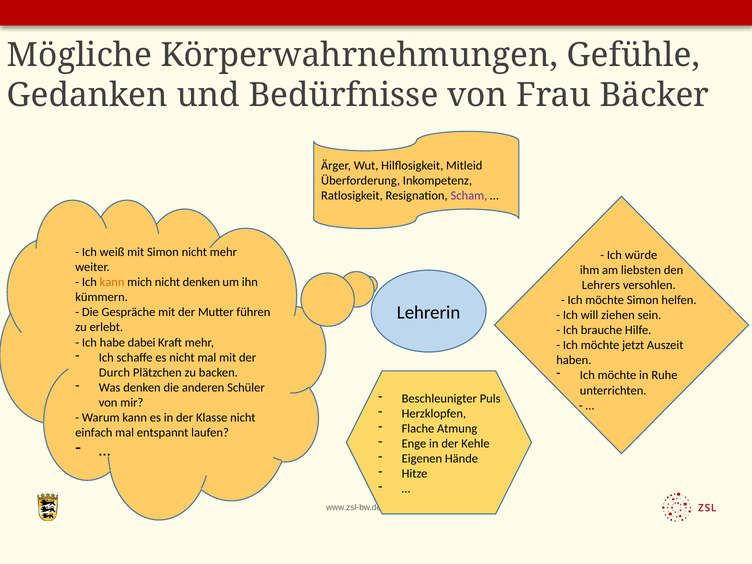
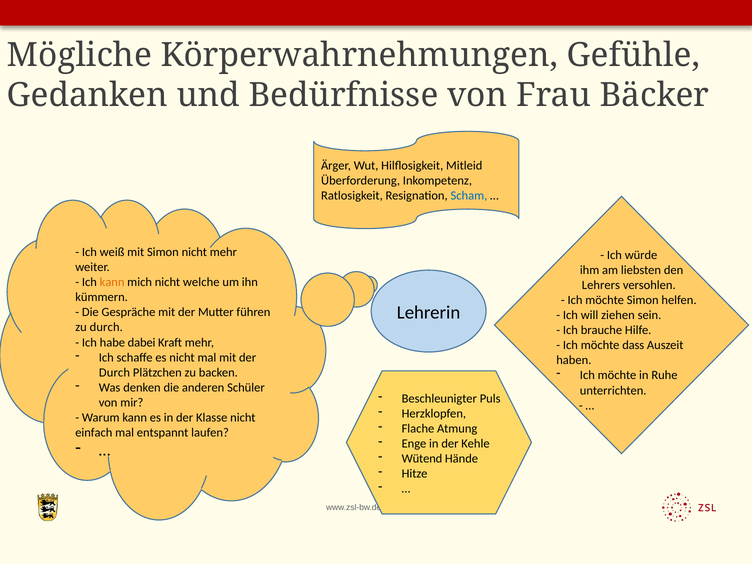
Scham colour: purple -> blue (469, 196)
nicht denken: denken -> welche (201, 282)
zu erlebt: erlebt -> durch (106, 327)
jetzt: jetzt -> dass (633, 345)
Eigenen: Eigenen -> Wütend (422, 459)
